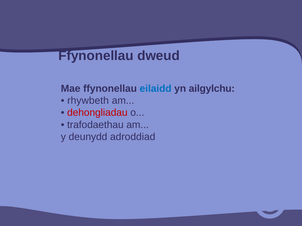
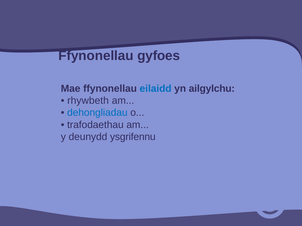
dweud: dweud -> gyfoes (159, 56)
dehongliadau colour: red -> blue (97, 113)
adroddiad: adroddiad -> ysgrifennu (133, 137)
